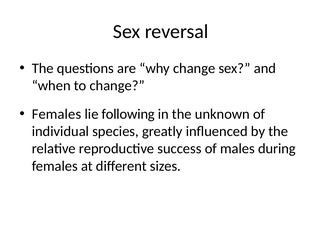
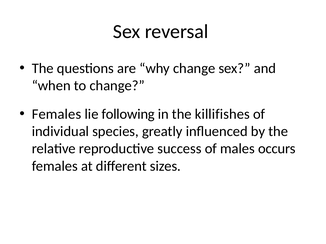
unknown: unknown -> killifishes (222, 114)
during: during -> occurs (277, 149)
